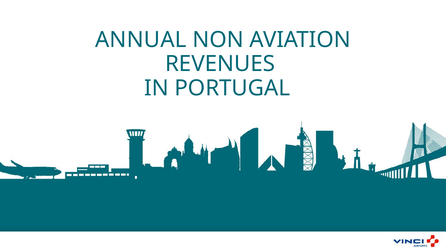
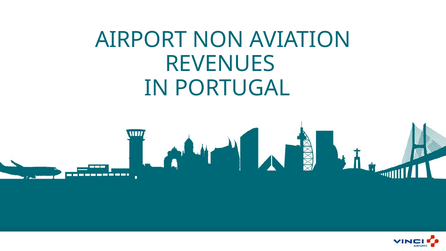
ANNUAL: ANNUAL -> AIRPORT (141, 40)
